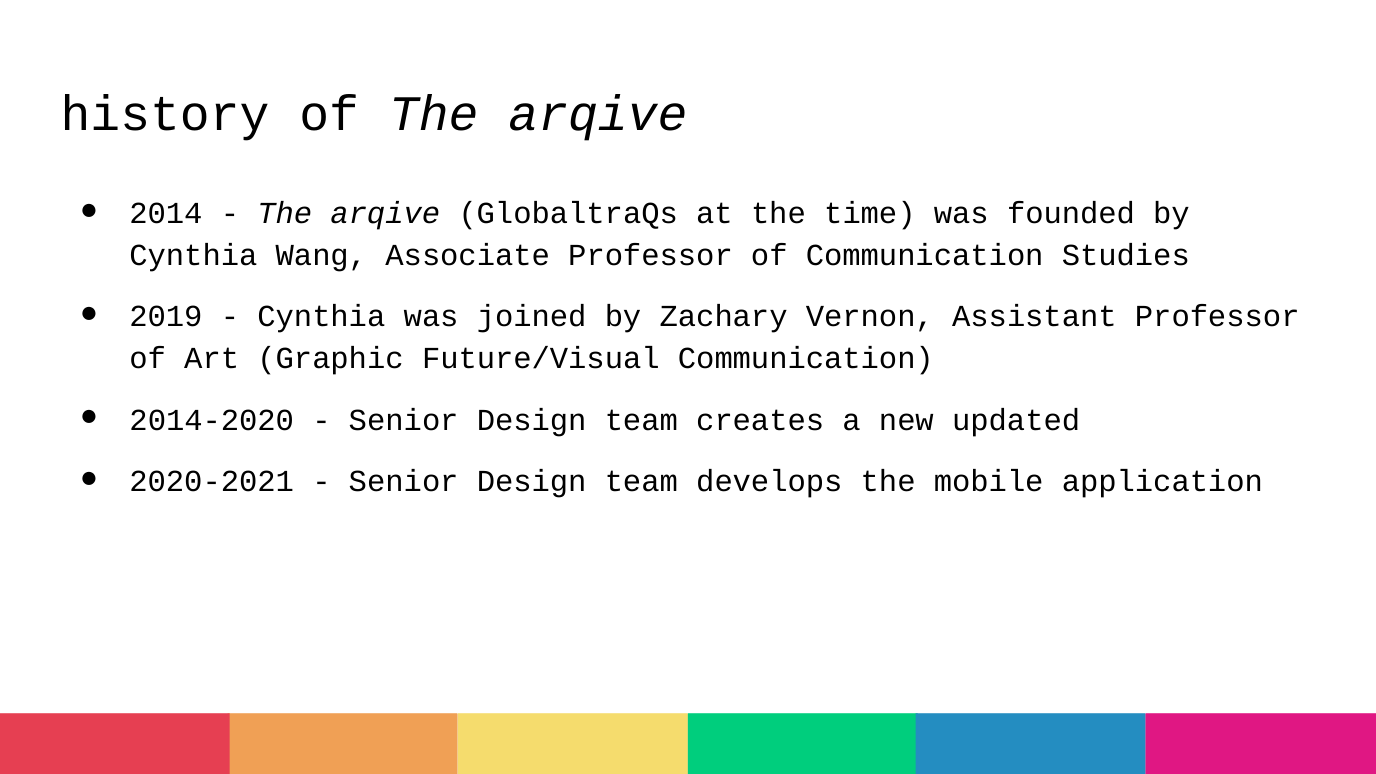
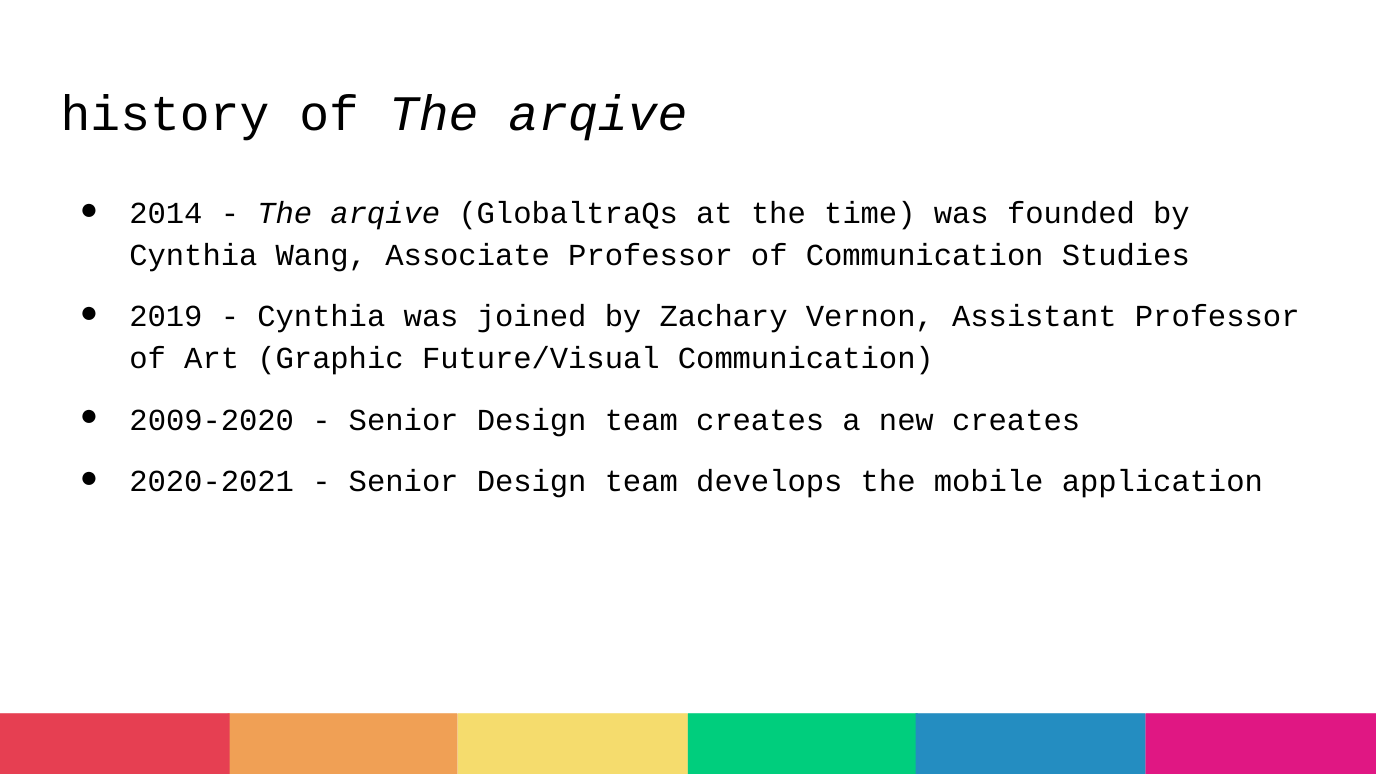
2014-2020: 2014-2020 -> 2009-2020 (212, 420)
new updated: updated -> creates (1016, 420)
